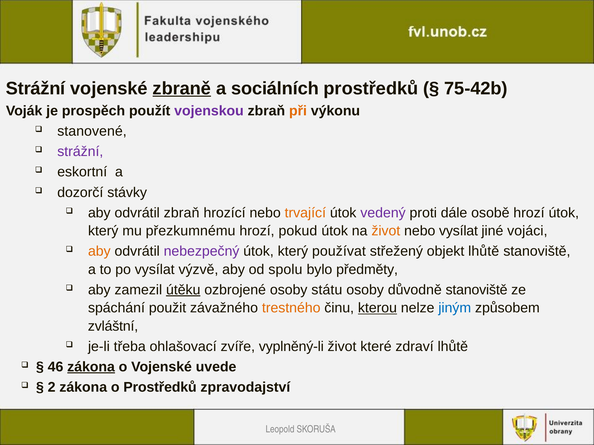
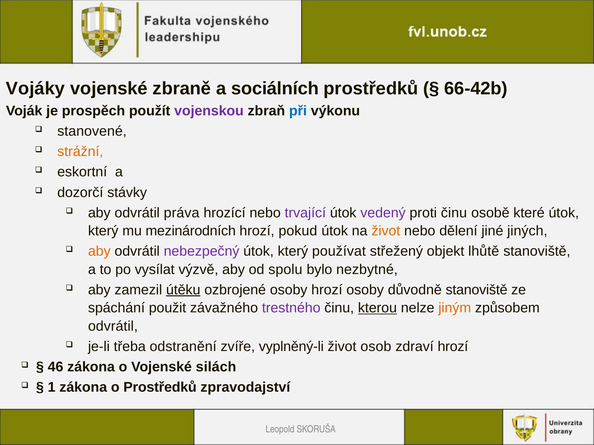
Strážní: Strážní -> Vojáky (35, 88)
zbraně underline: present -> none (182, 88)
75-42b: 75-42b -> 66-42b (476, 88)
při colour: orange -> blue (298, 111)
strážní colour: purple -> orange (80, 152)
odvrátil zbraň: zbraň -> práva (182, 213)
trvající colour: orange -> purple (305, 213)
proti dále: dále -> činu (454, 213)
osobě hrozí: hrozí -> které (529, 213)
přezkumnému: přezkumnému -> mezinárodních (191, 231)
nebo vysílat: vysílat -> dělení (458, 231)
vojáci: vojáci -> jiných (527, 231)
předměty: předměty -> nezbytné (367, 270)
osoby státu: státu -> hrozí (327, 290)
trestného colour: orange -> purple (291, 308)
jiným colour: blue -> orange (455, 308)
zvláštní: zvláštní -> odvrátil (113, 326)
ohlašovací: ohlašovací -> odstranění (183, 347)
které: které -> osob (376, 347)
zdraví lhůtě: lhůtě -> hrozí (453, 347)
zákona underline: present -> none (91, 367)
uvede: uvede -> silách (216, 367)
2: 2 -> 1 (52, 388)
